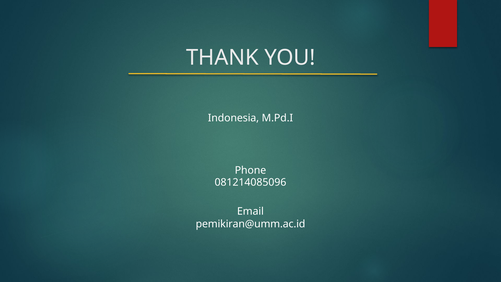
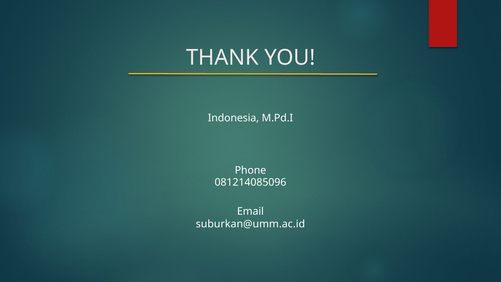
pemikiran@umm.ac.id: pemikiran@umm.ac.id -> suburkan@umm.ac.id (250, 224)
